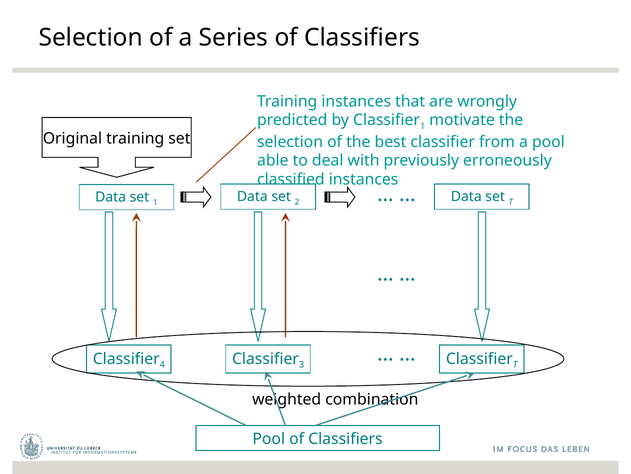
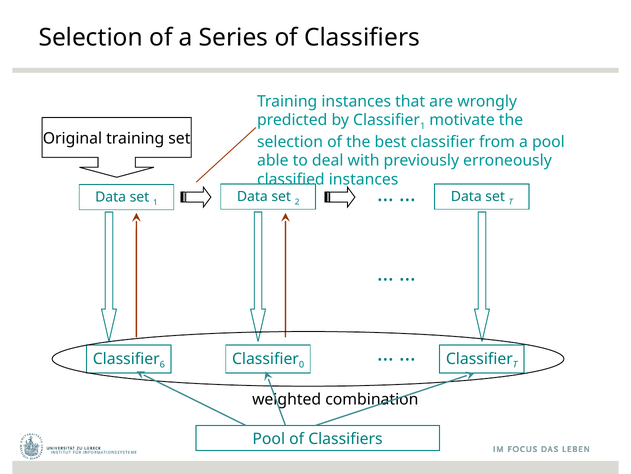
4: 4 -> 6 (162, 364)
3: 3 -> 0 (302, 364)
